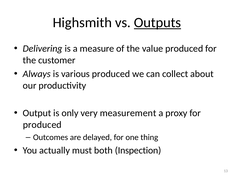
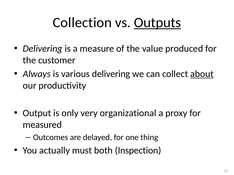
Highsmith: Highsmith -> Collection (82, 23)
various produced: produced -> delivering (111, 74)
about underline: none -> present (202, 74)
measurement: measurement -> organizational (128, 113)
produced: produced -> measured (42, 125)
